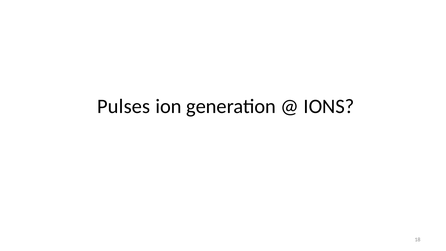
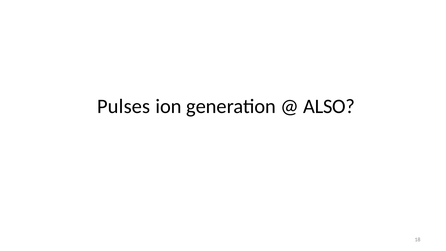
IONS: IONS -> ALSO (329, 106)
